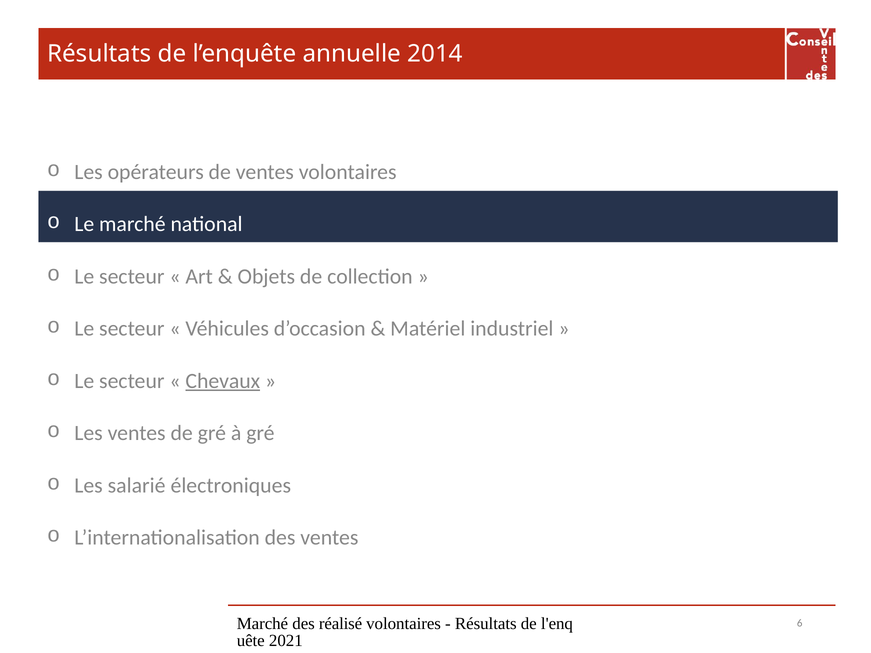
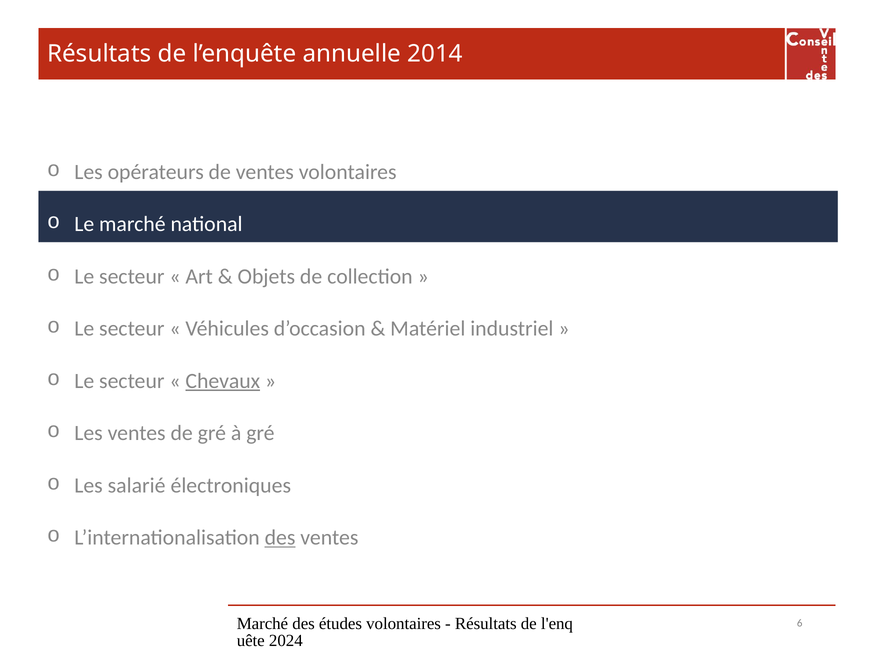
des underline: none -> present (280, 538)
réalisé: réalisé -> études (340, 624)
2021: 2021 -> 2024 (286, 641)
